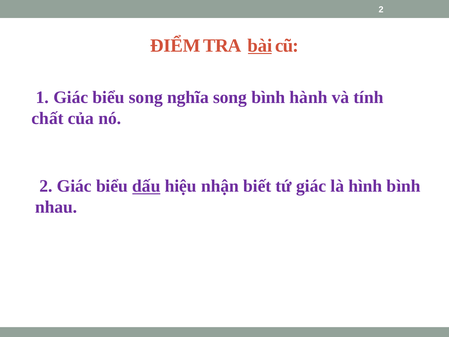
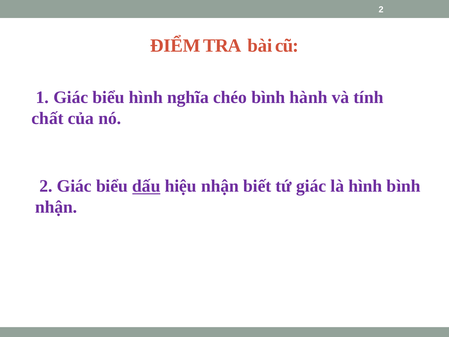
bài underline: present -> none (260, 45)
biểu song: song -> hình (146, 97)
nghĩa song: song -> chéo (230, 97)
nhau: nhau -> nhận (56, 207)
